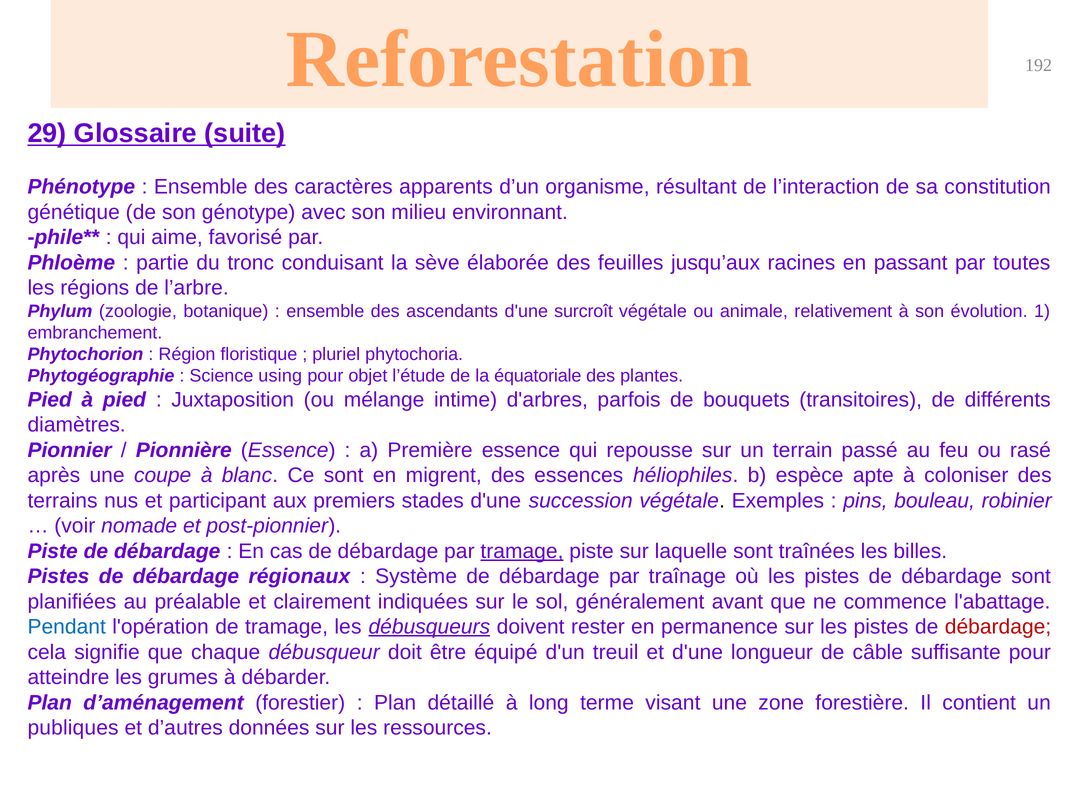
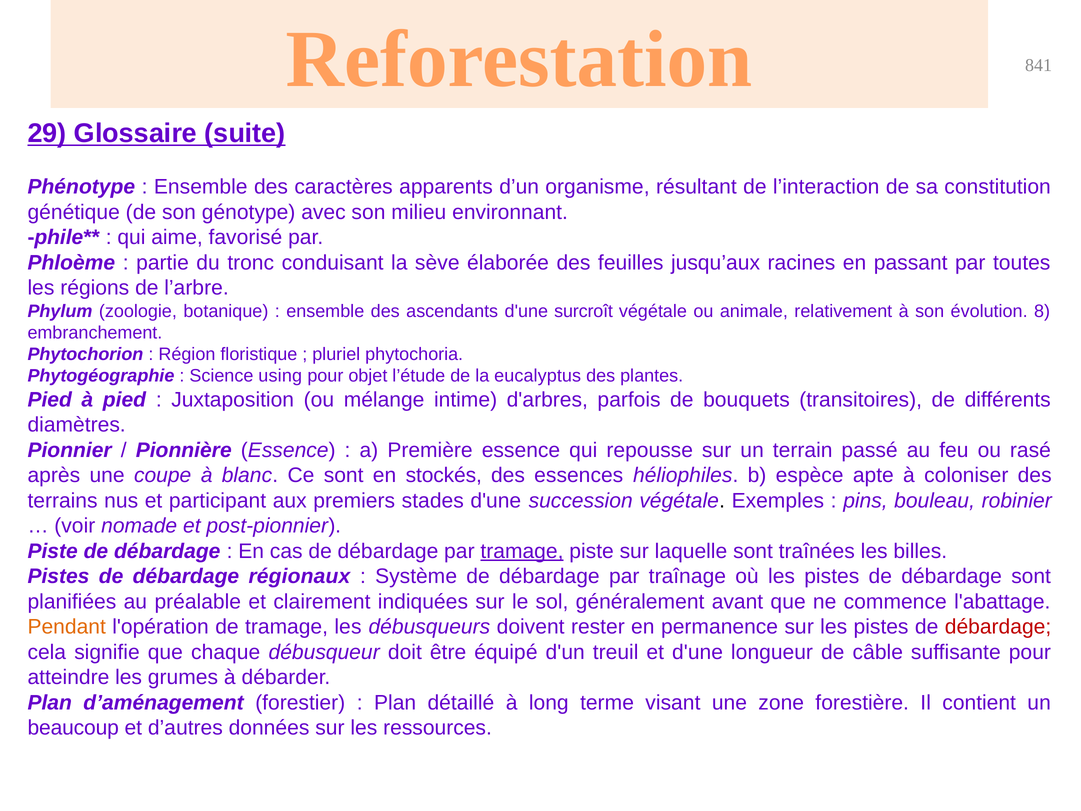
192: 192 -> 841 (1039, 65)
1: 1 -> 8 (1042, 311)
équatoriale: équatoriale -> eucalyptus (538, 376)
migrent: migrent -> stockés (444, 475)
Pendant colour: blue -> orange (67, 627)
débusqueurs underline: present -> none (429, 627)
publiques: publiques -> beaucoup (73, 728)
